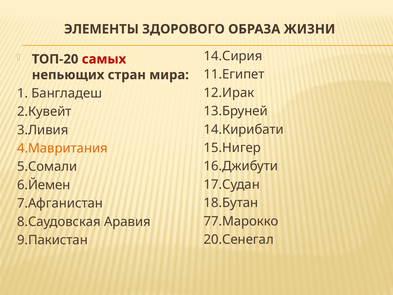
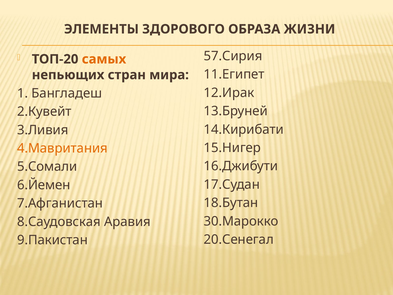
14.Сирия: 14.Сирия -> 57.Сирия (233, 56)
самых colour: red -> orange (104, 59)
77.Марокко: 77.Марокко -> 30.Марокко (241, 221)
